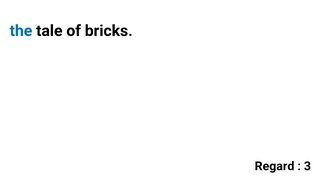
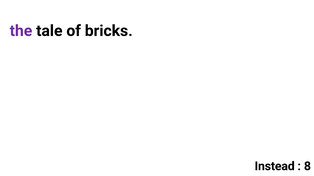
the colour: blue -> purple (21, 31)
Regard: Regard -> Instead (275, 167)
3: 3 -> 8 (307, 167)
